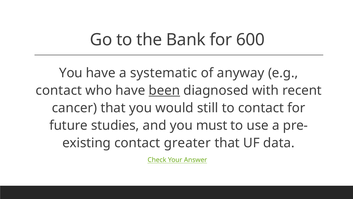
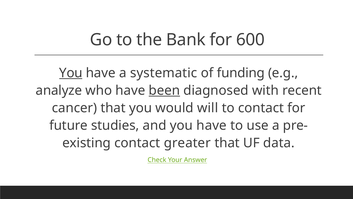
You underline: none -> present (71, 73)
anyway: anyway -> funding (241, 73)
contact: contact -> analyze (59, 90)
still: still -> will (208, 108)
and you must: must -> have (212, 125)
